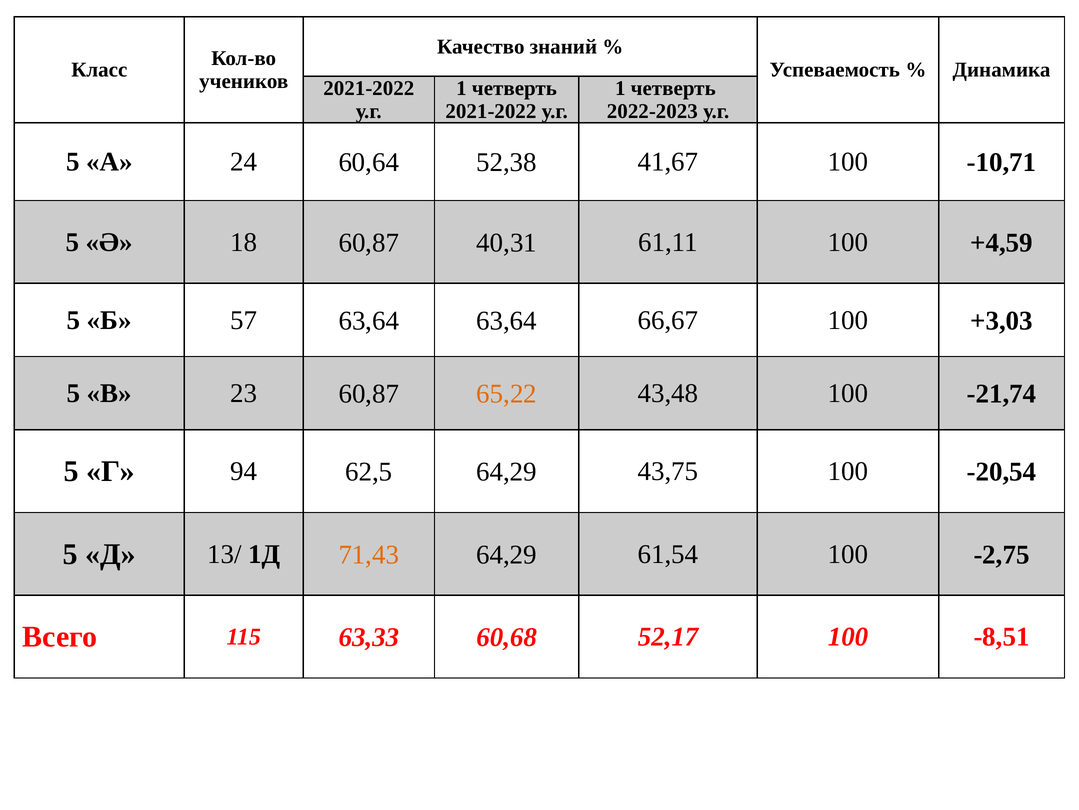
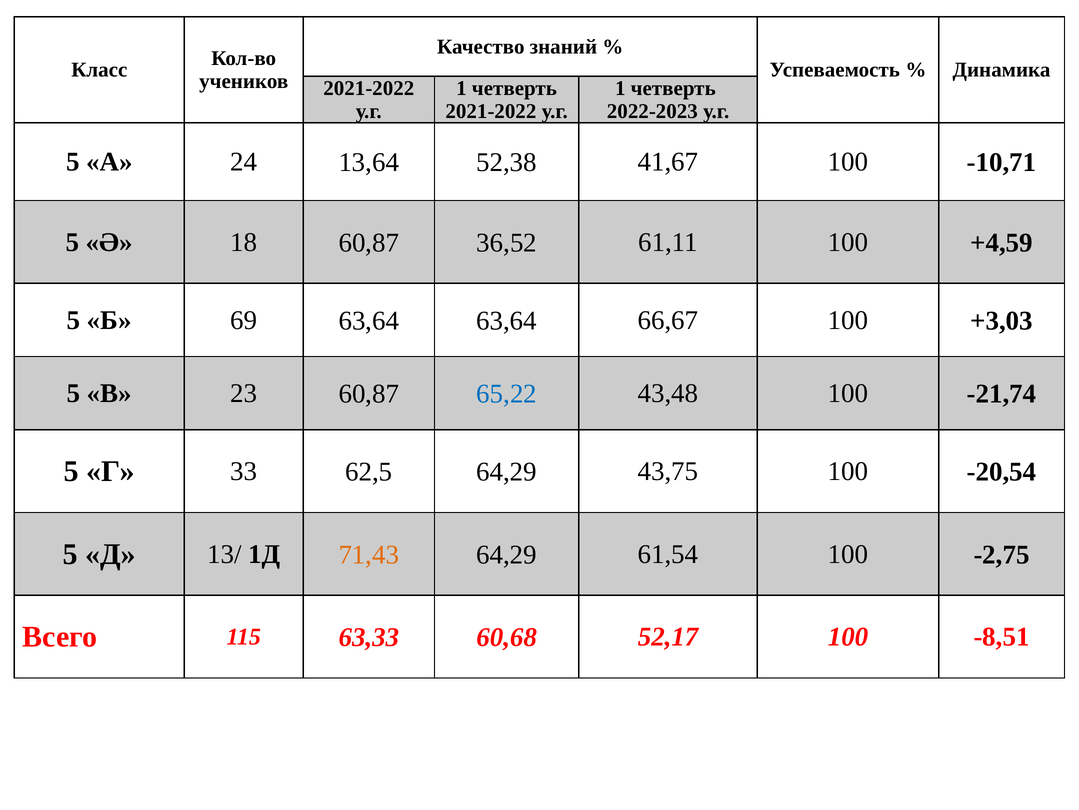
60,64: 60,64 -> 13,64 (369, 162)
40,31: 40,31 -> 36,52 (507, 243)
57: 57 -> 69 (244, 320)
65,22 colour: orange -> blue (507, 394)
94: 94 -> 33 (244, 471)
